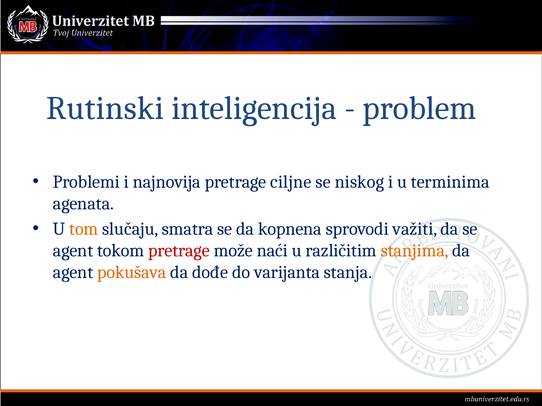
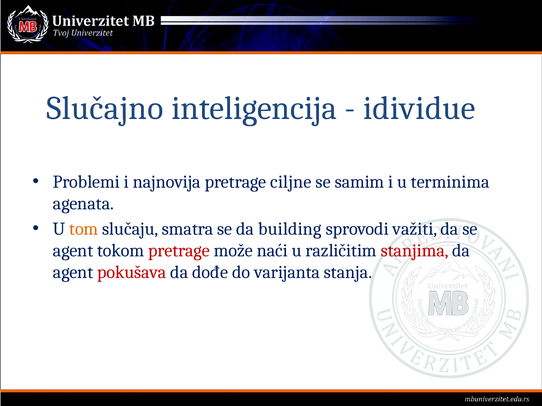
Rutinski: Rutinski -> Slučajno (105, 108)
problem: problem -> idividue (419, 108)
niskog: niskog -> samim (359, 182)
kopnena: kopnena -> building (290, 229)
stanjima colour: orange -> red (415, 251)
pokušava colour: orange -> red (132, 273)
